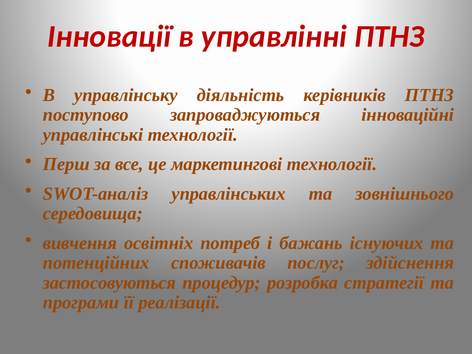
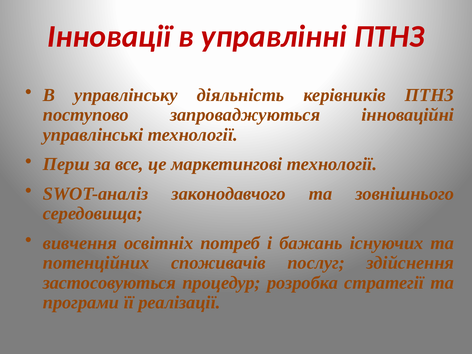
управлінських: управлінських -> законодавчого (229, 194)
